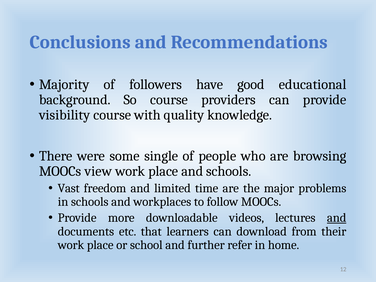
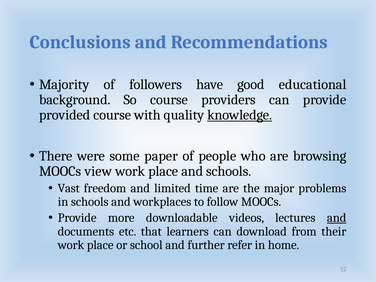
visibility: visibility -> provided (65, 115)
knowledge underline: none -> present (240, 115)
single: single -> paper (161, 156)
